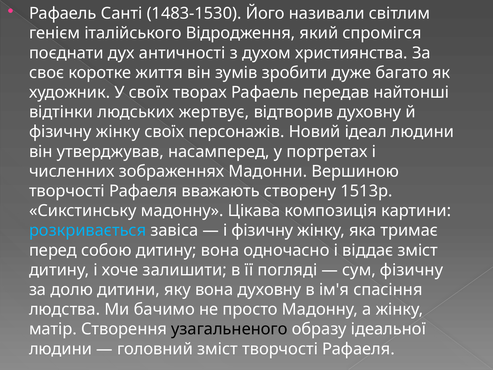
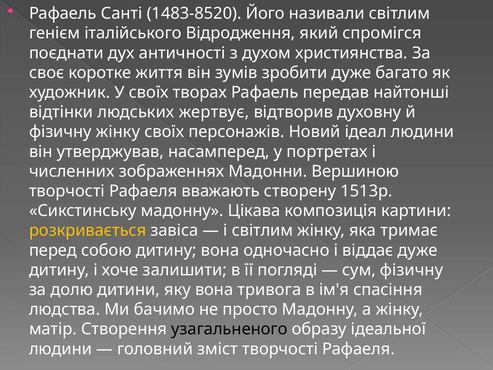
1483-1530: 1483-1530 -> 1483-8520 (194, 13)
розкривається colour: light blue -> yellow (88, 230)
і фізичну: фізичну -> світлим (262, 230)
віддає зміст: зміст -> дуже (418, 250)
вона духовну: духовну -> тривога (269, 290)
